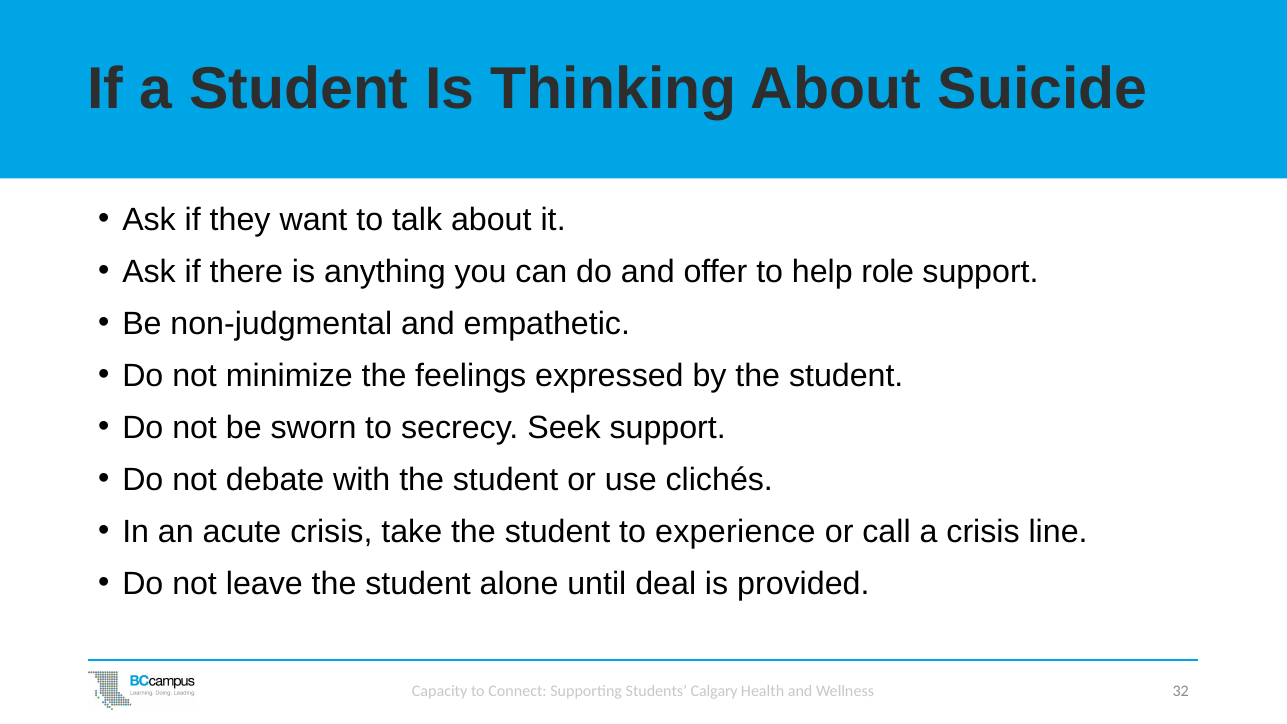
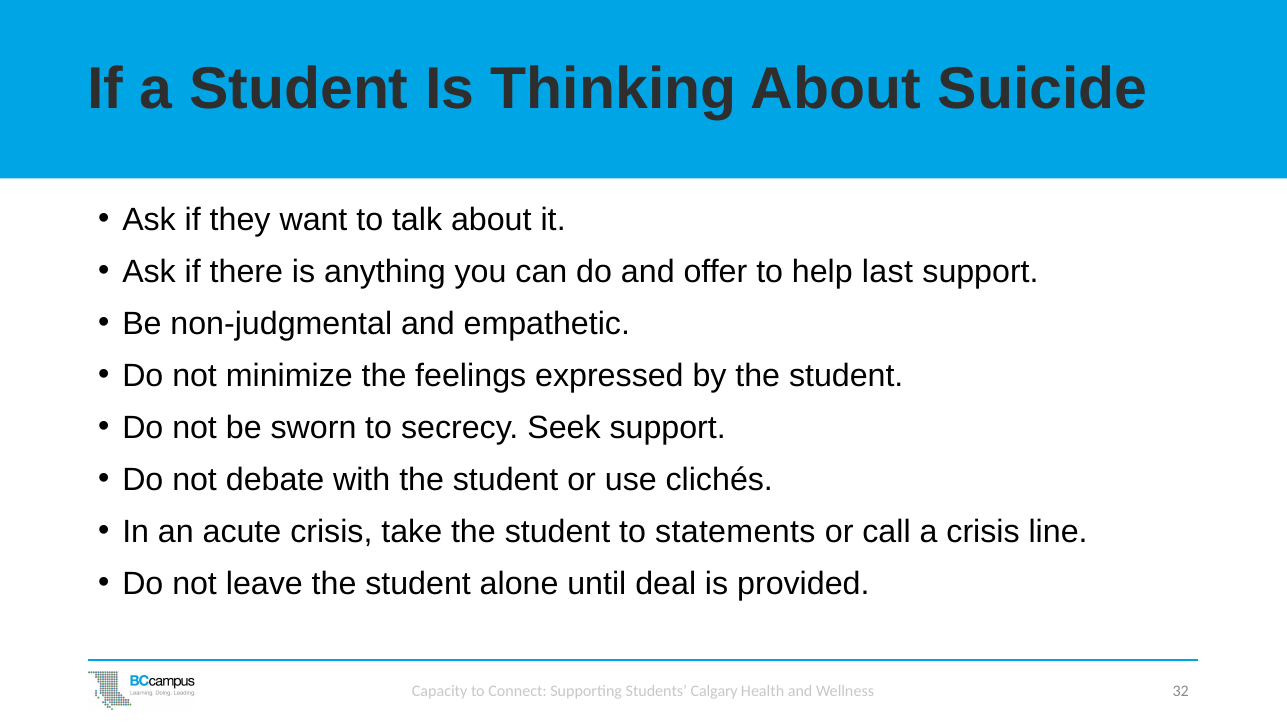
role: role -> last (887, 271)
experience: experience -> statements (735, 532)
